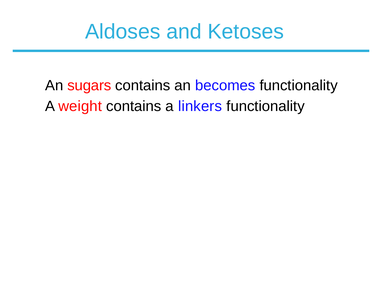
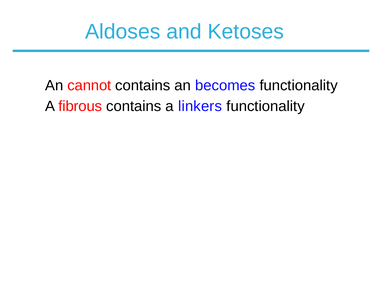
sugars: sugars -> cannot (89, 86)
weight: weight -> fibrous (80, 106)
